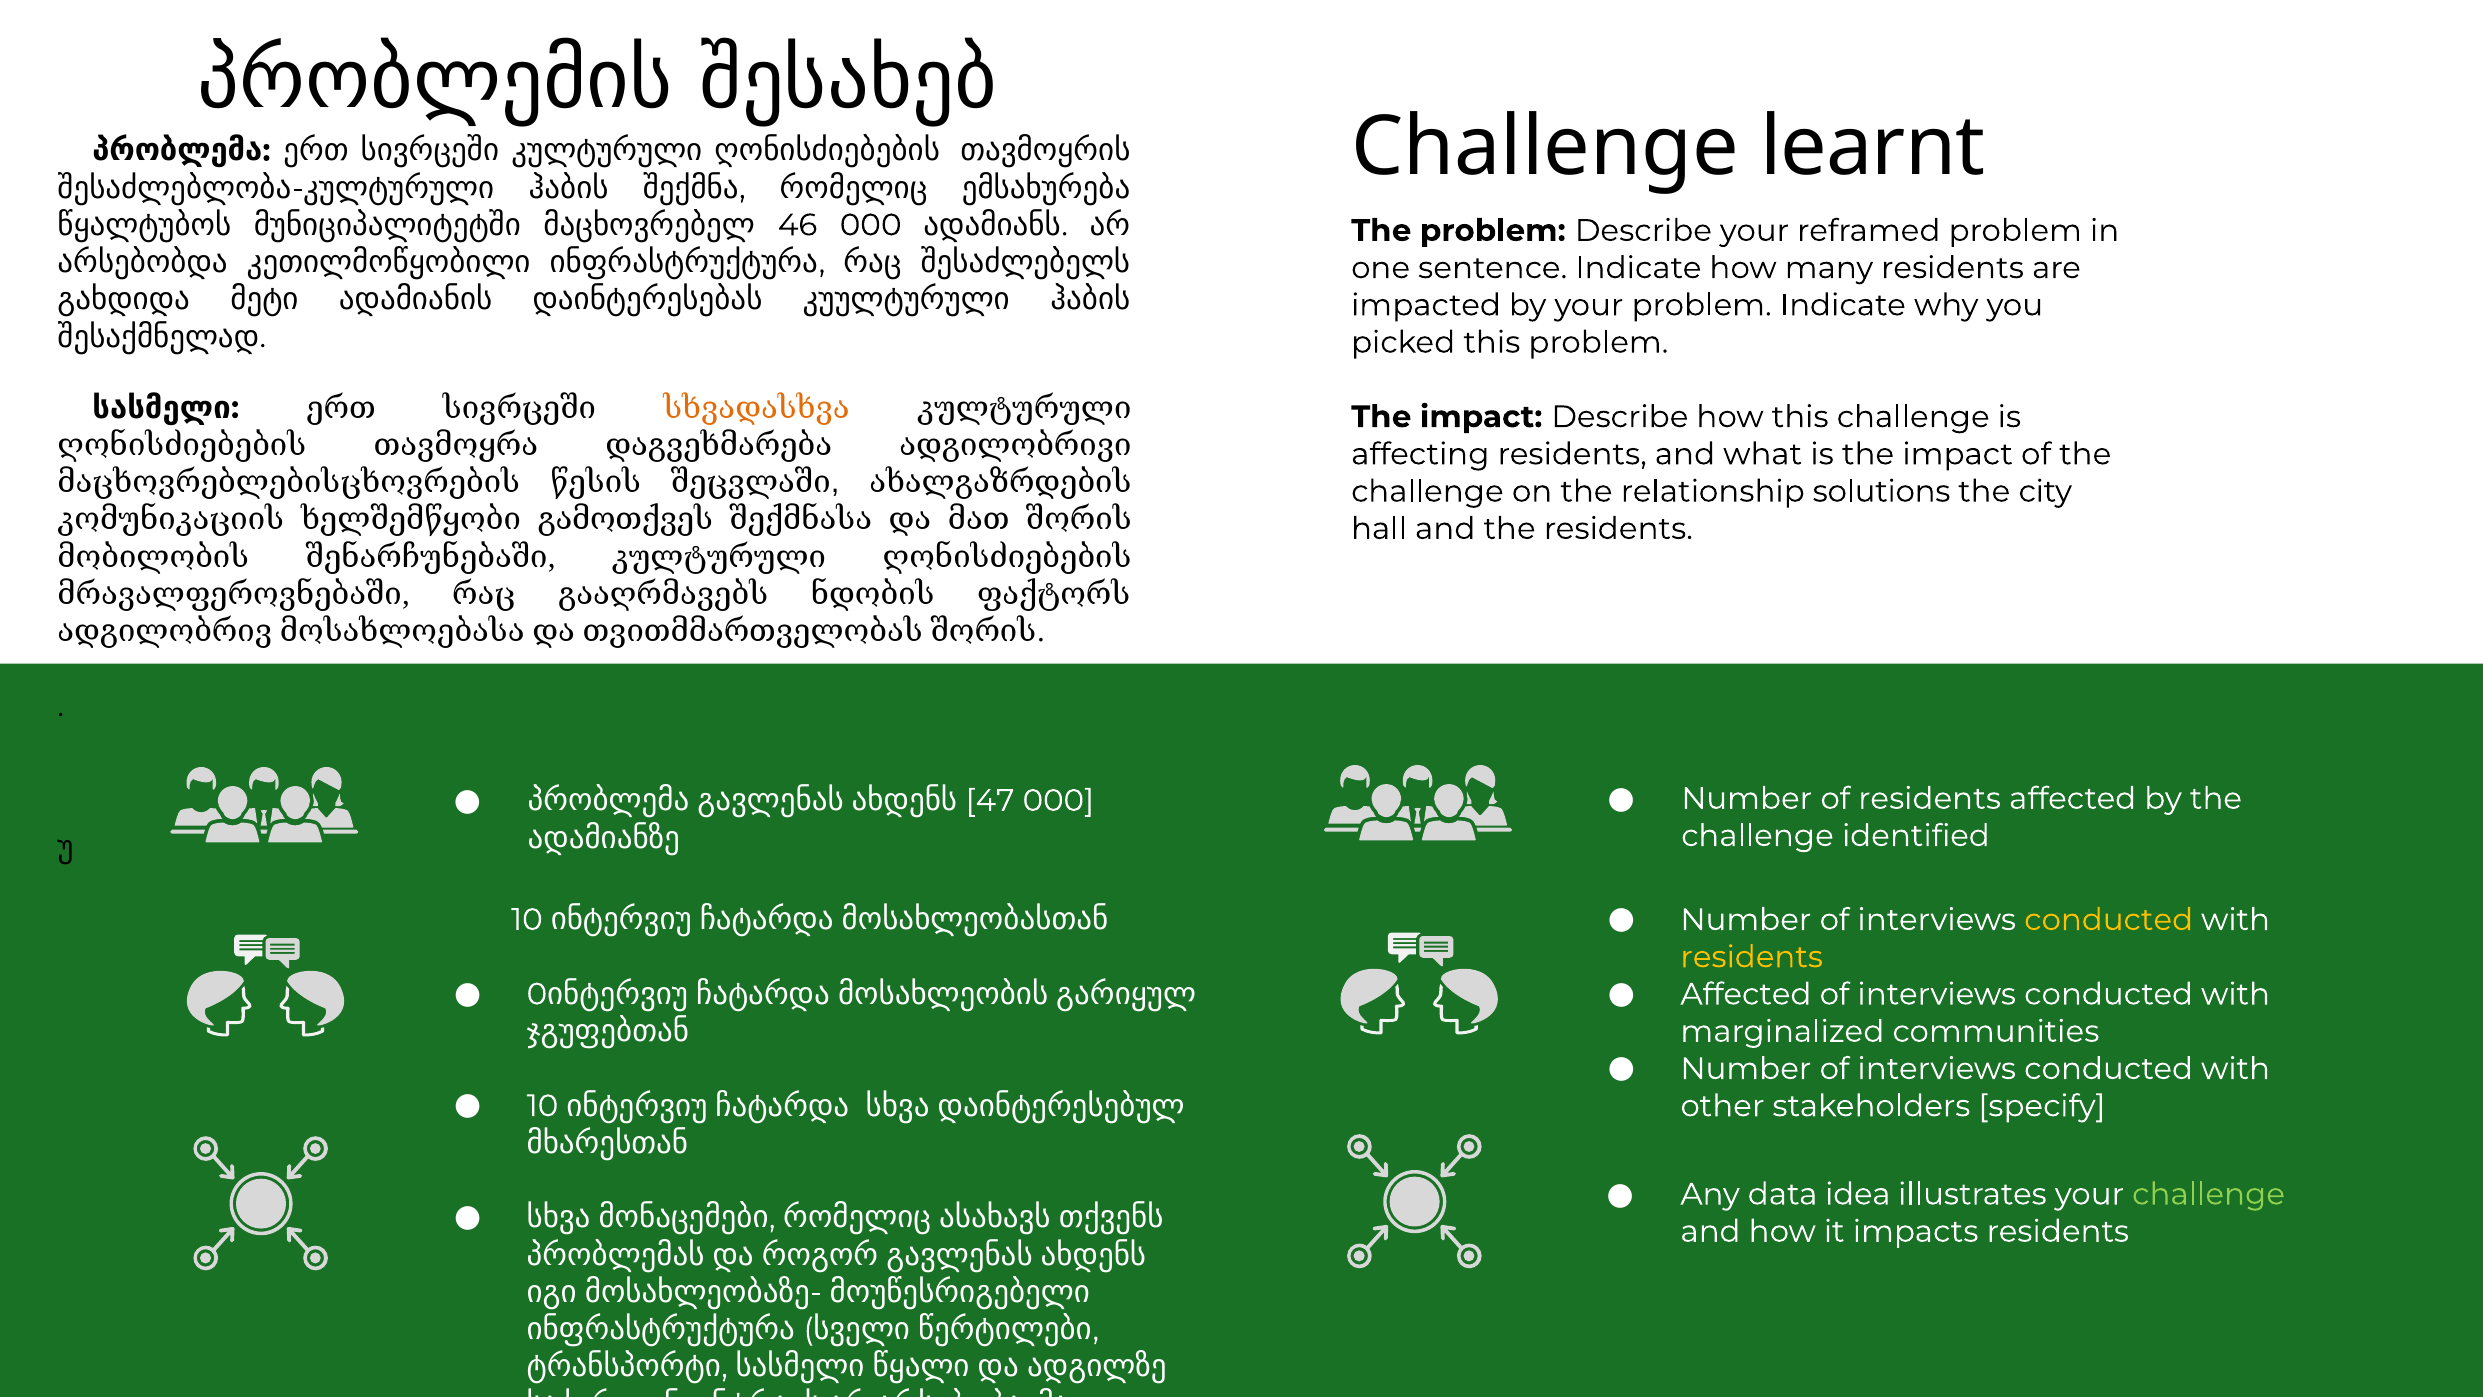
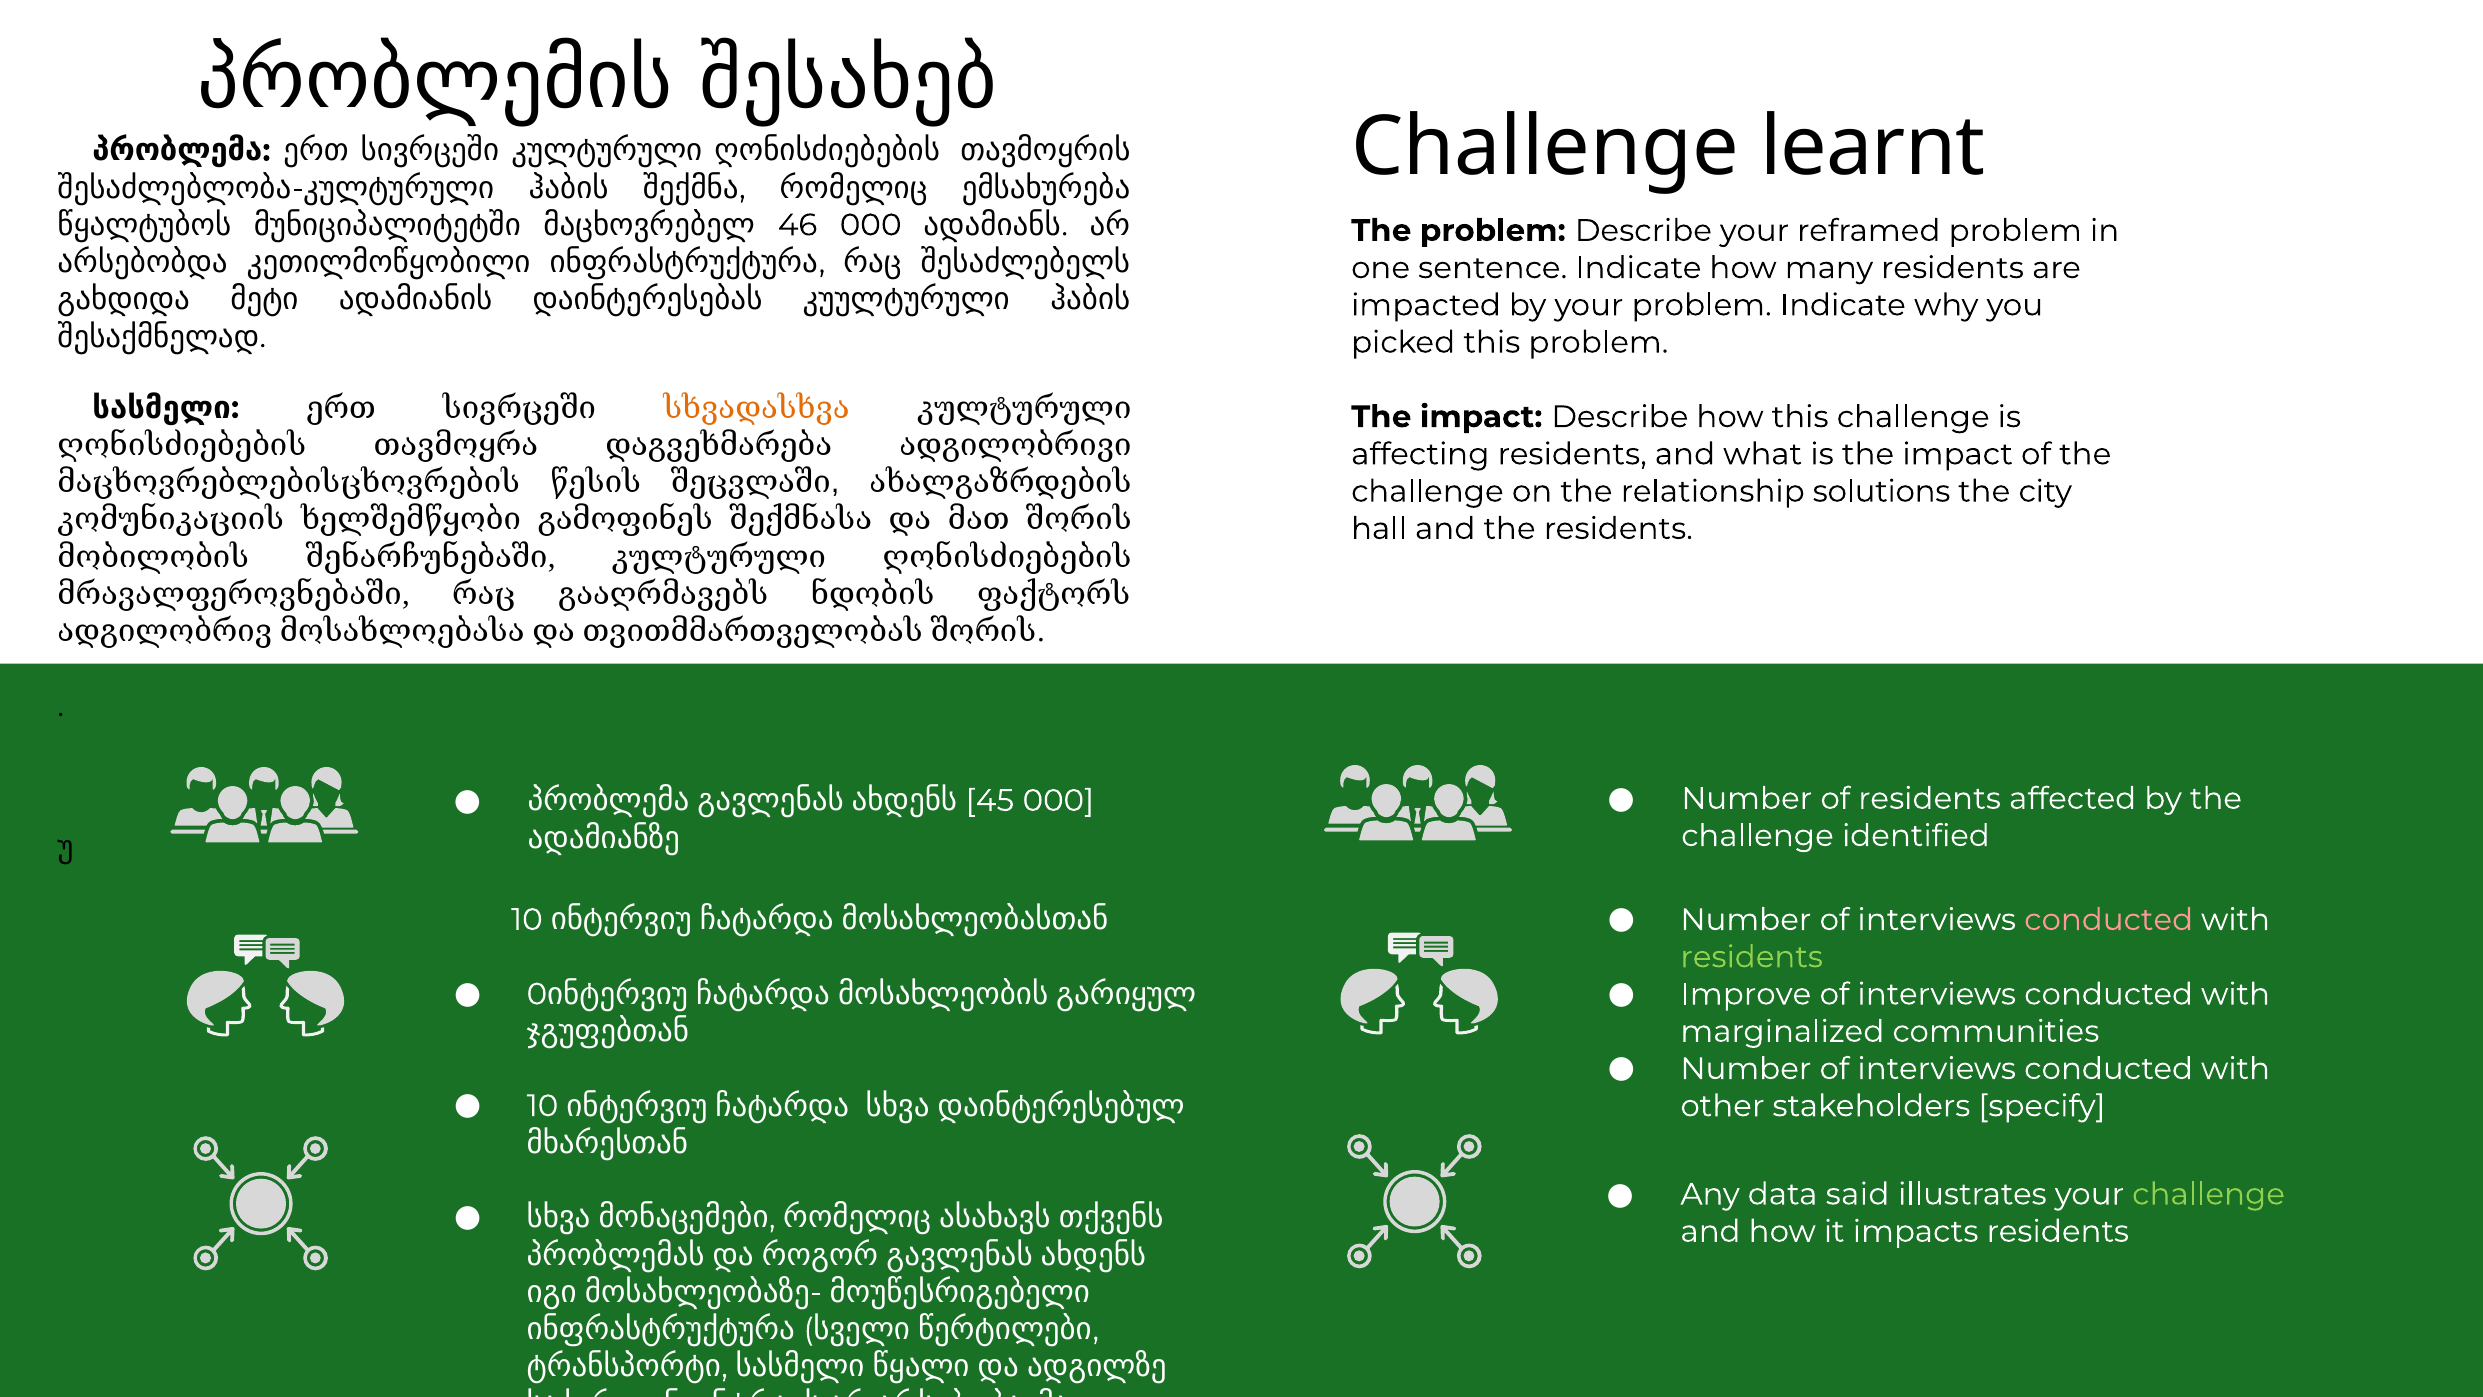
გამოთქვეს: გამოთქვეს -> გამოფინეს (625, 519)
47: 47 -> 45 (990, 800)
conducted colour: yellow -> pink (2109, 920)
residents colour: yellow -> light green (1752, 957)
Affected: Affected -> Improve (1746, 994)
idea: idea -> said (1858, 1194)
